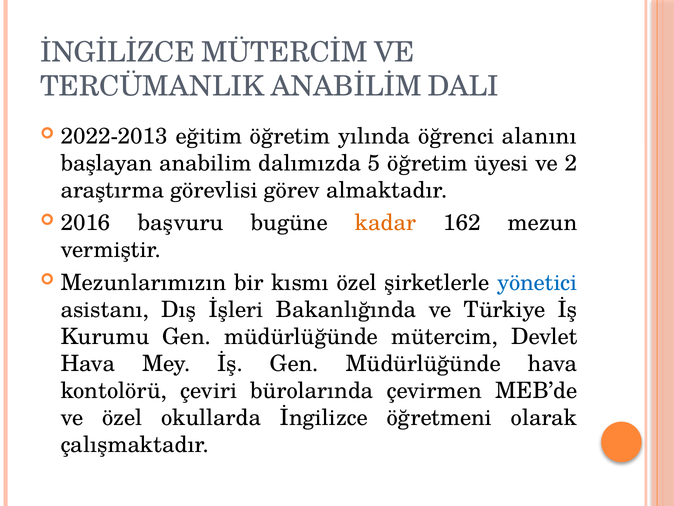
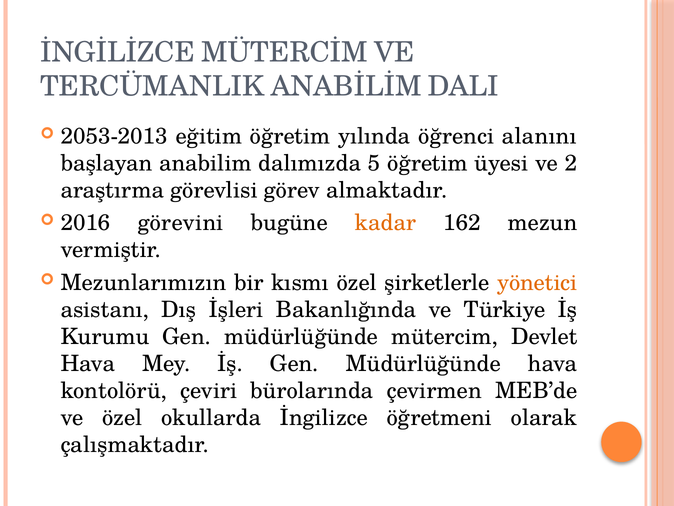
2022-2013: 2022-2013 -> 2053-2013 (114, 136)
başvuru: başvuru -> görevini (181, 223)
yönetici colour: blue -> orange (537, 282)
